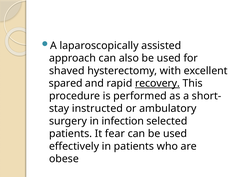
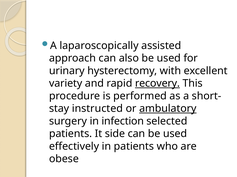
shaved: shaved -> urinary (67, 71)
spared: spared -> variety (66, 84)
ambulatory underline: none -> present (168, 109)
fear: fear -> side (115, 134)
